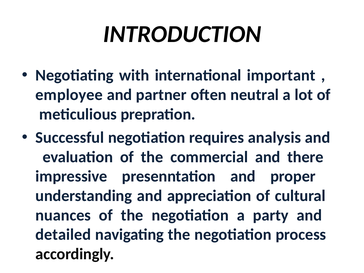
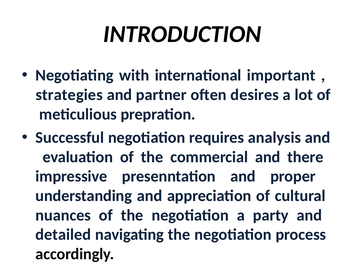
employee: employee -> strategies (69, 95)
neutral: neutral -> desires (255, 95)
